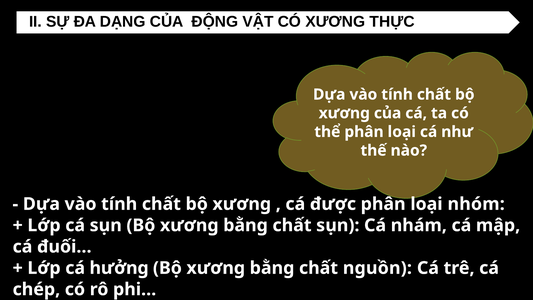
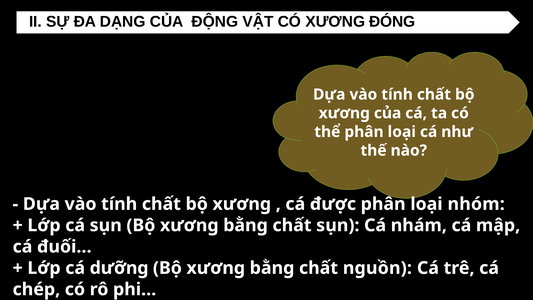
THỰC: THỰC -> ĐÓNG (392, 22)
hưởng: hưởng -> dưỡng (119, 268)
